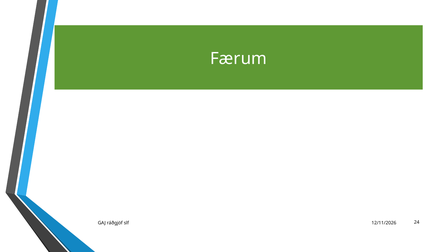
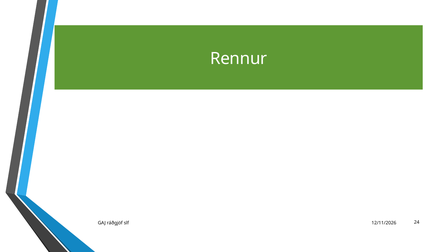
Færum: Færum -> Rennur (239, 59)
